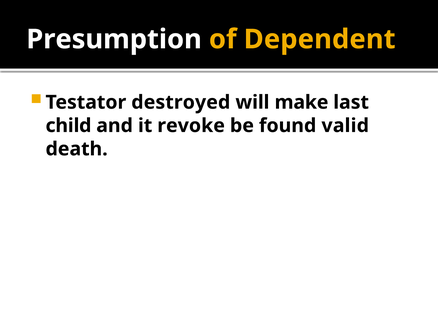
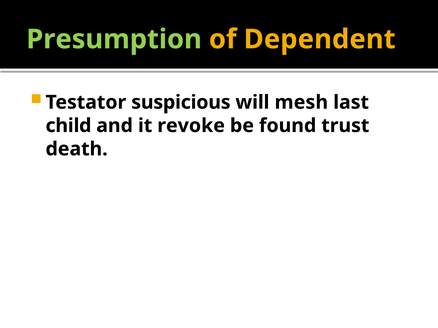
Presumption colour: white -> light green (114, 39)
destroyed: destroyed -> suspicious (181, 102)
make: make -> mesh (301, 102)
valid: valid -> trust (345, 126)
